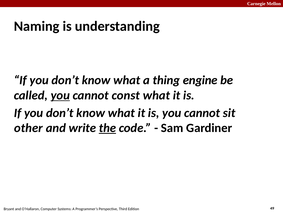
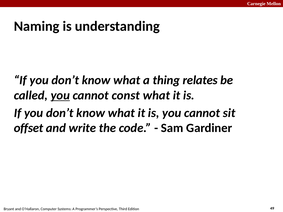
engine: engine -> relates (200, 80)
other: other -> offset (29, 128)
the underline: present -> none (107, 128)
